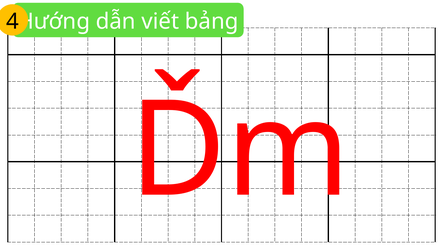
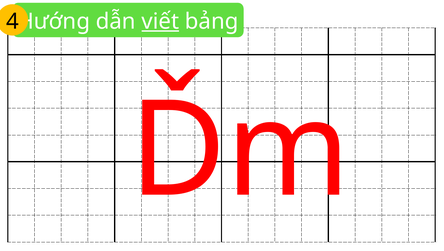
viết underline: none -> present (160, 21)
